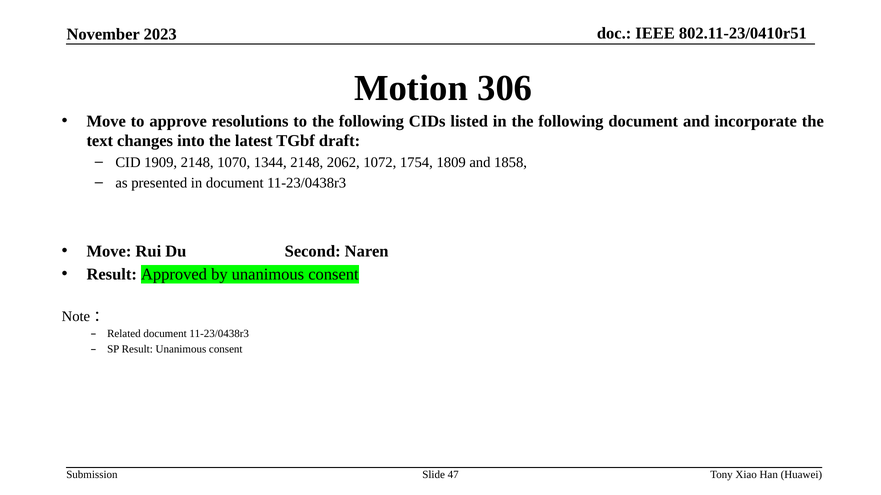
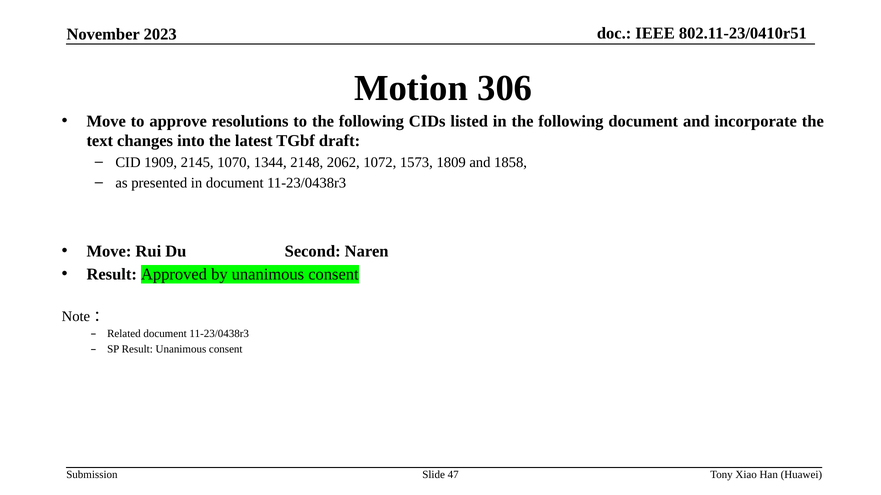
1909 2148: 2148 -> 2145 (197, 163)
1754: 1754 -> 1573 (416, 163)
